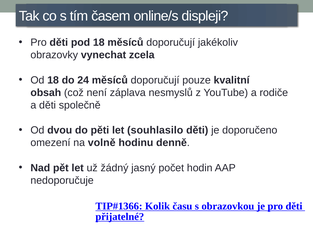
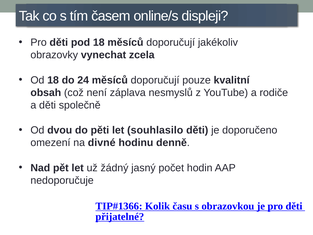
volně: volně -> divné (102, 143)
